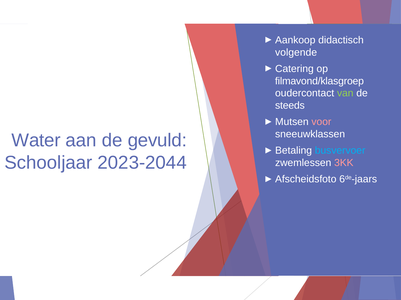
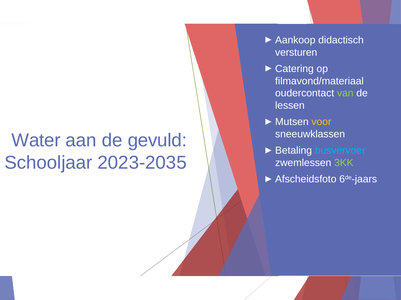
volgende: volgende -> versturen (296, 52)
filmavond/klasgroep: filmavond/klasgroep -> filmavond/materiaal (319, 81)
steeds: steeds -> lessen (290, 106)
voor colour: pink -> yellow (321, 122)
2023-2044: 2023-2044 -> 2023-2035 (142, 163)
3KK colour: pink -> light green (344, 163)
